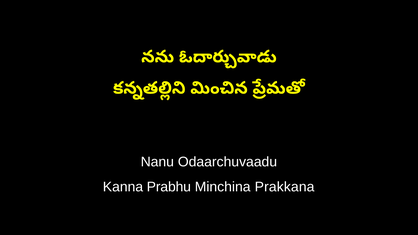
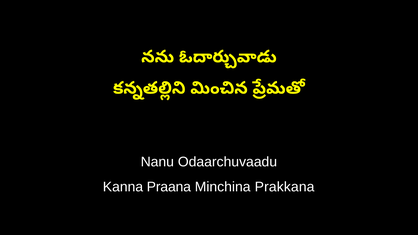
Prabhu: Prabhu -> Praana (169, 187)
